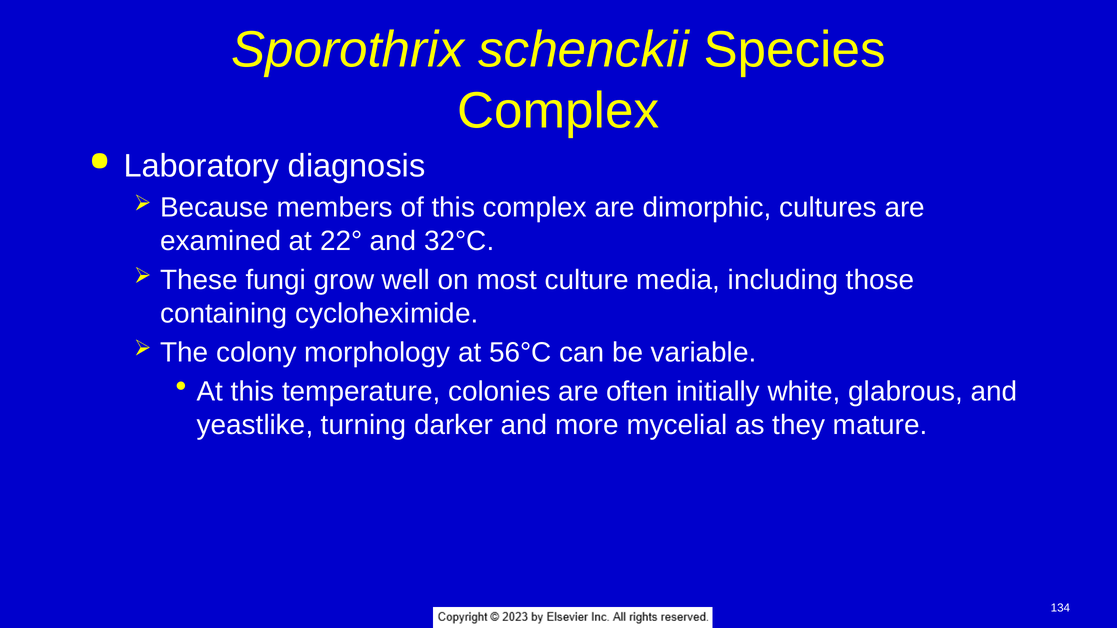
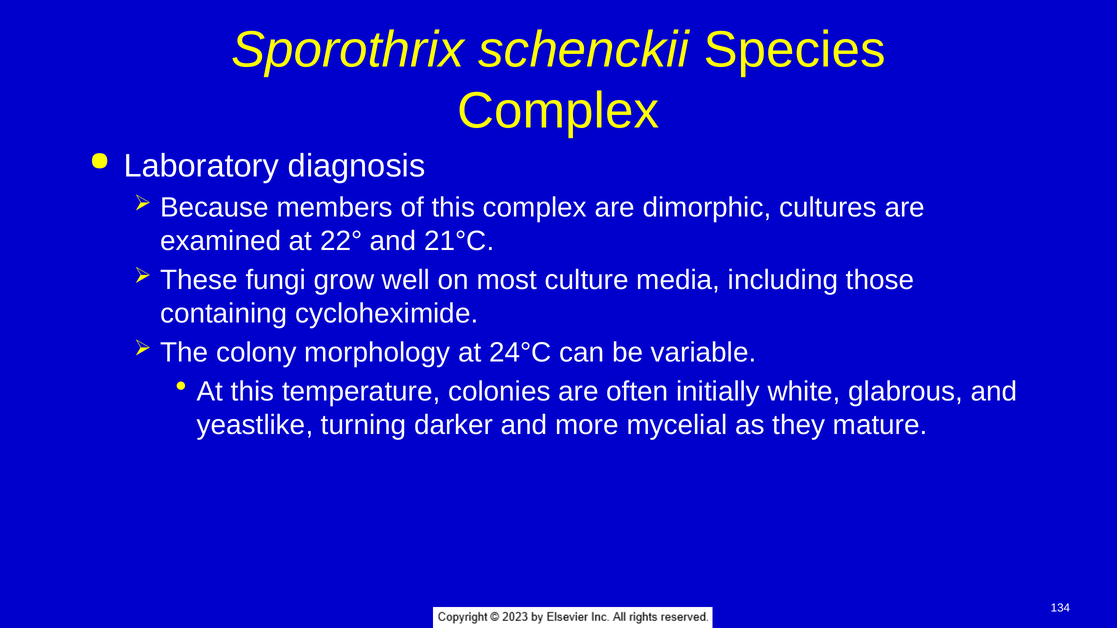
32°C: 32°C -> 21°C (459, 241)
56°C: 56°C -> 24°C (520, 353)
